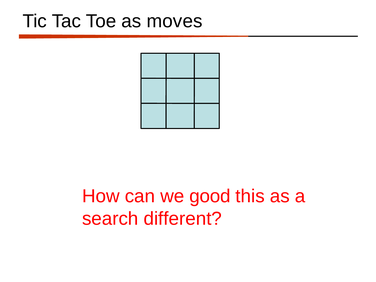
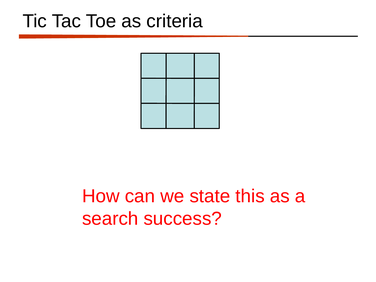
moves: moves -> criteria (175, 21)
good: good -> state (210, 196)
different: different -> success (183, 219)
